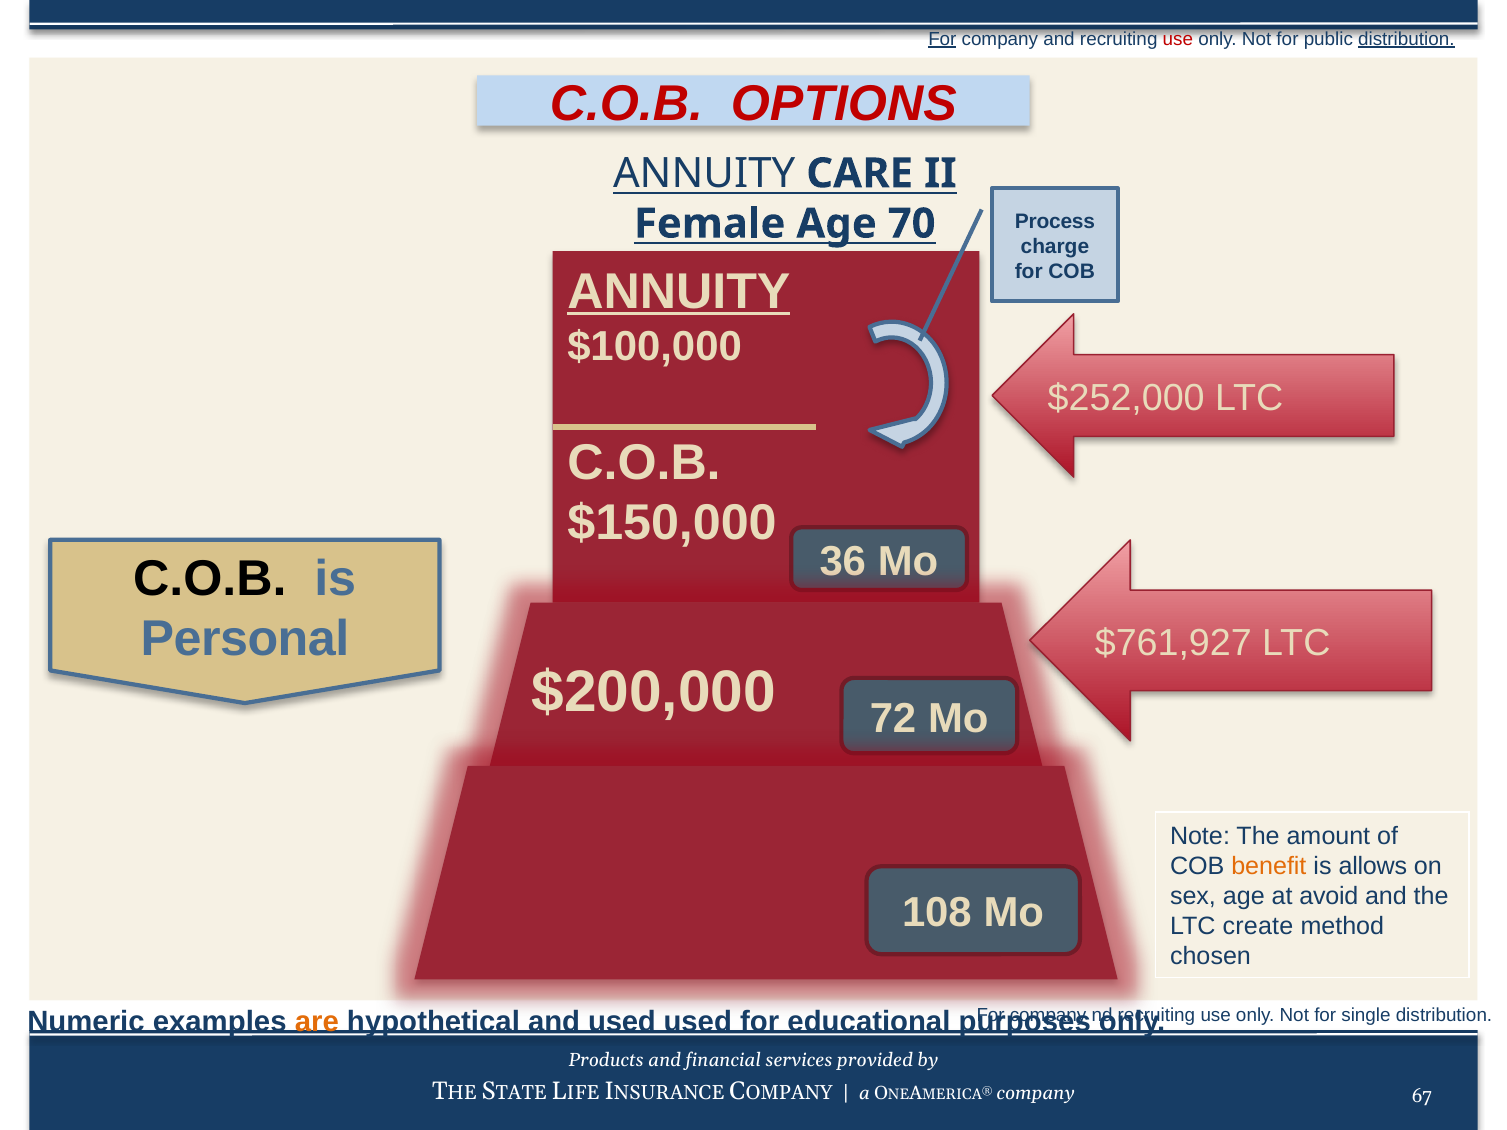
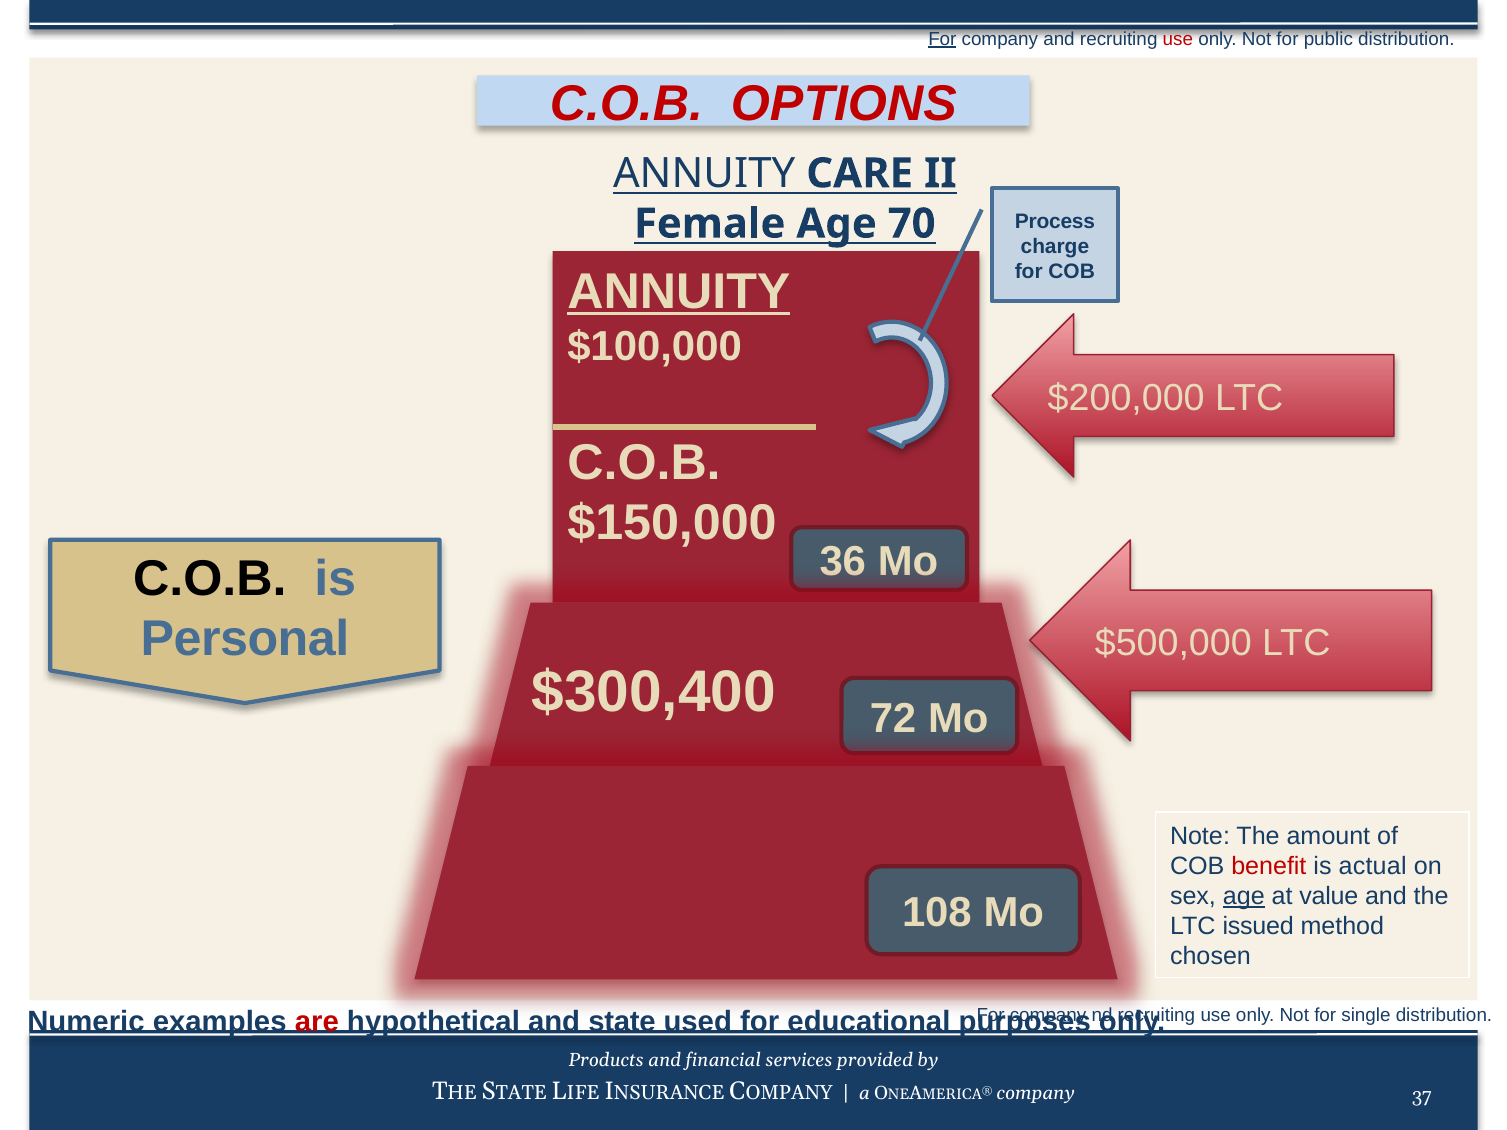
distribution underline: present -> none (1406, 39)
$252,000: $252,000 -> $200,000 (1126, 398)
$761,927: $761,927 -> $500,000 (1173, 643)
$200,000: $200,000 -> $300,400 (654, 692)
benefit colour: orange -> red (1269, 866)
allows: allows -> actual (1373, 866)
age underline: none -> present (1244, 897)
avoid: avoid -> value (1329, 897)
create: create -> issued (1258, 927)
are colour: orange -> red (317, 1022)
and used: used -> state (622, 1022)
67: 67 -> 37 (1422, 1096)
